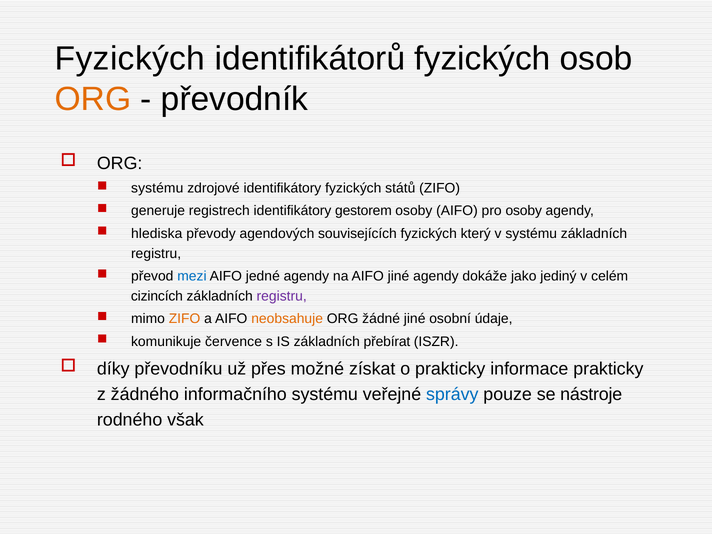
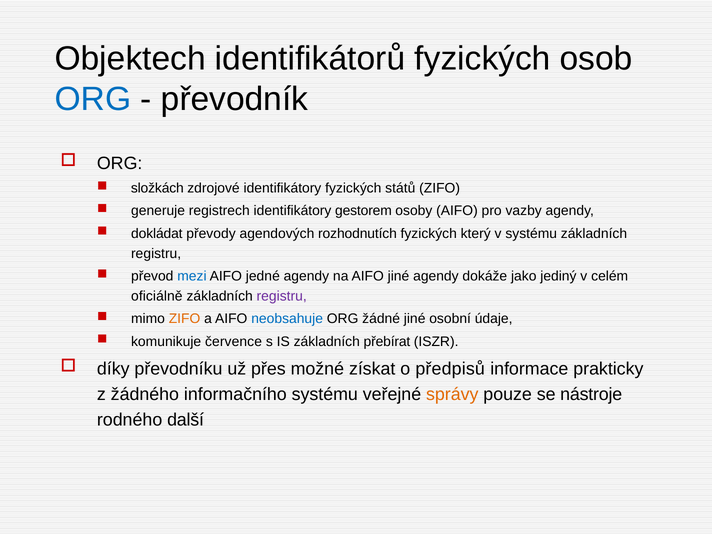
Fyzických: Fyzických -> Objektech (130, 59)
ORG colour: orange -> blue (93, 99)
systému: systému -> složkách (157, 188)
pro osoby: osoby -> vazby (524, 211)
hlediska: hlediska -> dokládat (157, 234)
souvisejících: souvisejících -> rozhodnutích (357, 234)
cizincích: cizincích -> oficiálně (157, 296)
neobsahuje colour: orange -> blue (287, 319)
o prakticky: prakticky -> předpisů (450, 369)
správy colour: blue -> orange (452, 394)
však: však -> další (186, 420)
